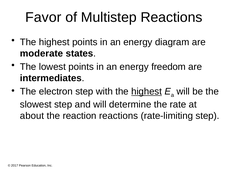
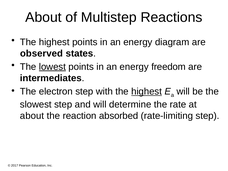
Favor: Favor -> About (43, 17)
moderate: moderate -> observed (41, 53)
lowest underline: none -> present (52, 67)
reaction reactions: reactions -> absorbed (119, 116)
